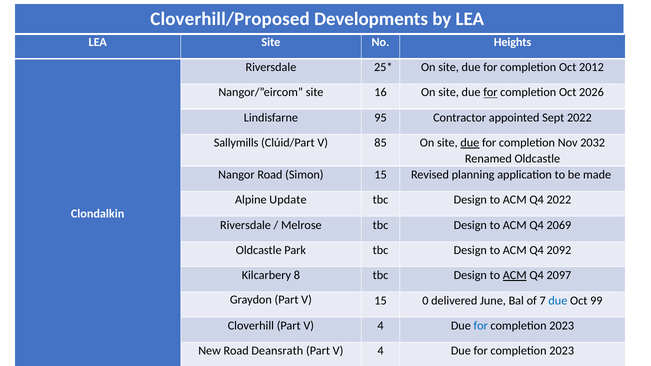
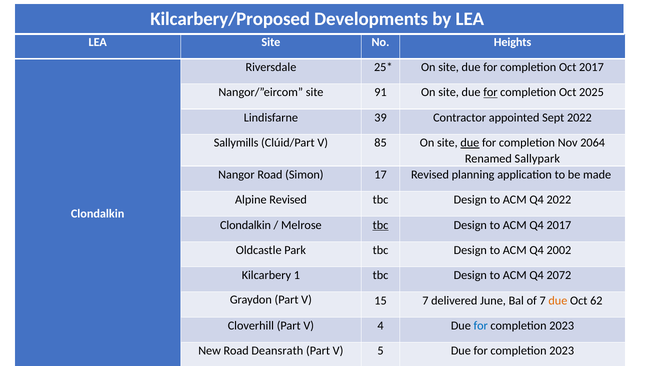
Cloverhill/Proposed: Cloverhill/Proposed -> Kilcarbery/Proposed (230, 19)
Oct 2012: 2012 -> 2017 (591, 67)
16: 16 -> 91 (381, 93)
2026: 2026 -> 2025 (591, 93)
95: 95 -> 39 (381, 118)
2032: 2032 -> 2064 (593, 143)
Renamed Oldcastle: Oldcastle -> Sallypark (537, 159)
Simon 15: 15 -> 17 (381, 175)
Alpine Update: Update -> Revised (288, 200)
Riversdale: Riversdale -> Clondalkin (246, 225)
tbc underline: none -> present (381, 225)
Q4 2069: 2069 -> 2017 (559, 225)
2092: 2092 -> 2002 (559, 250)
8: 8 -> 1 (297, 275)
ACM underline: present -> none (515, 275)
2097: 2097 -> 2072 (559, 275)
15 0: 0 -> 7 (425, 301)
due colour: blue -> orange (558, 301)
99: 99 -> 62 (596, 301)
4: 4 -> 5 (381, 351)
